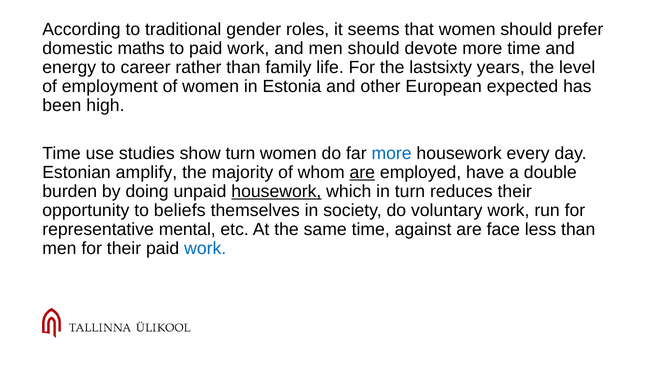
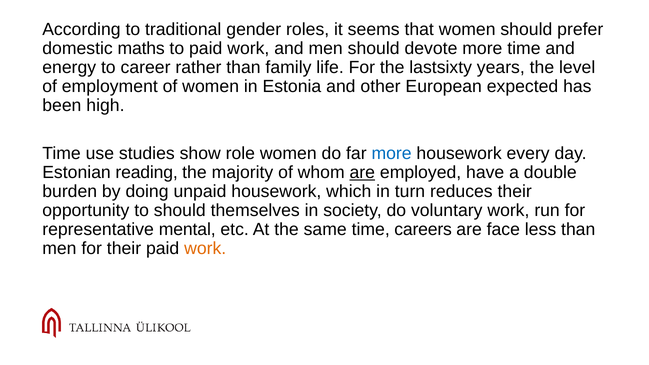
show turn: turn -> role (240, 154)
amplify: amplify -> reading (147, 173)
housework underline: present -> none (276, 192)
to beliefs: beliefs -> should (180, 211)
against: against -> careers (423, 230)
work colour: blue -> orange (205, 249)
